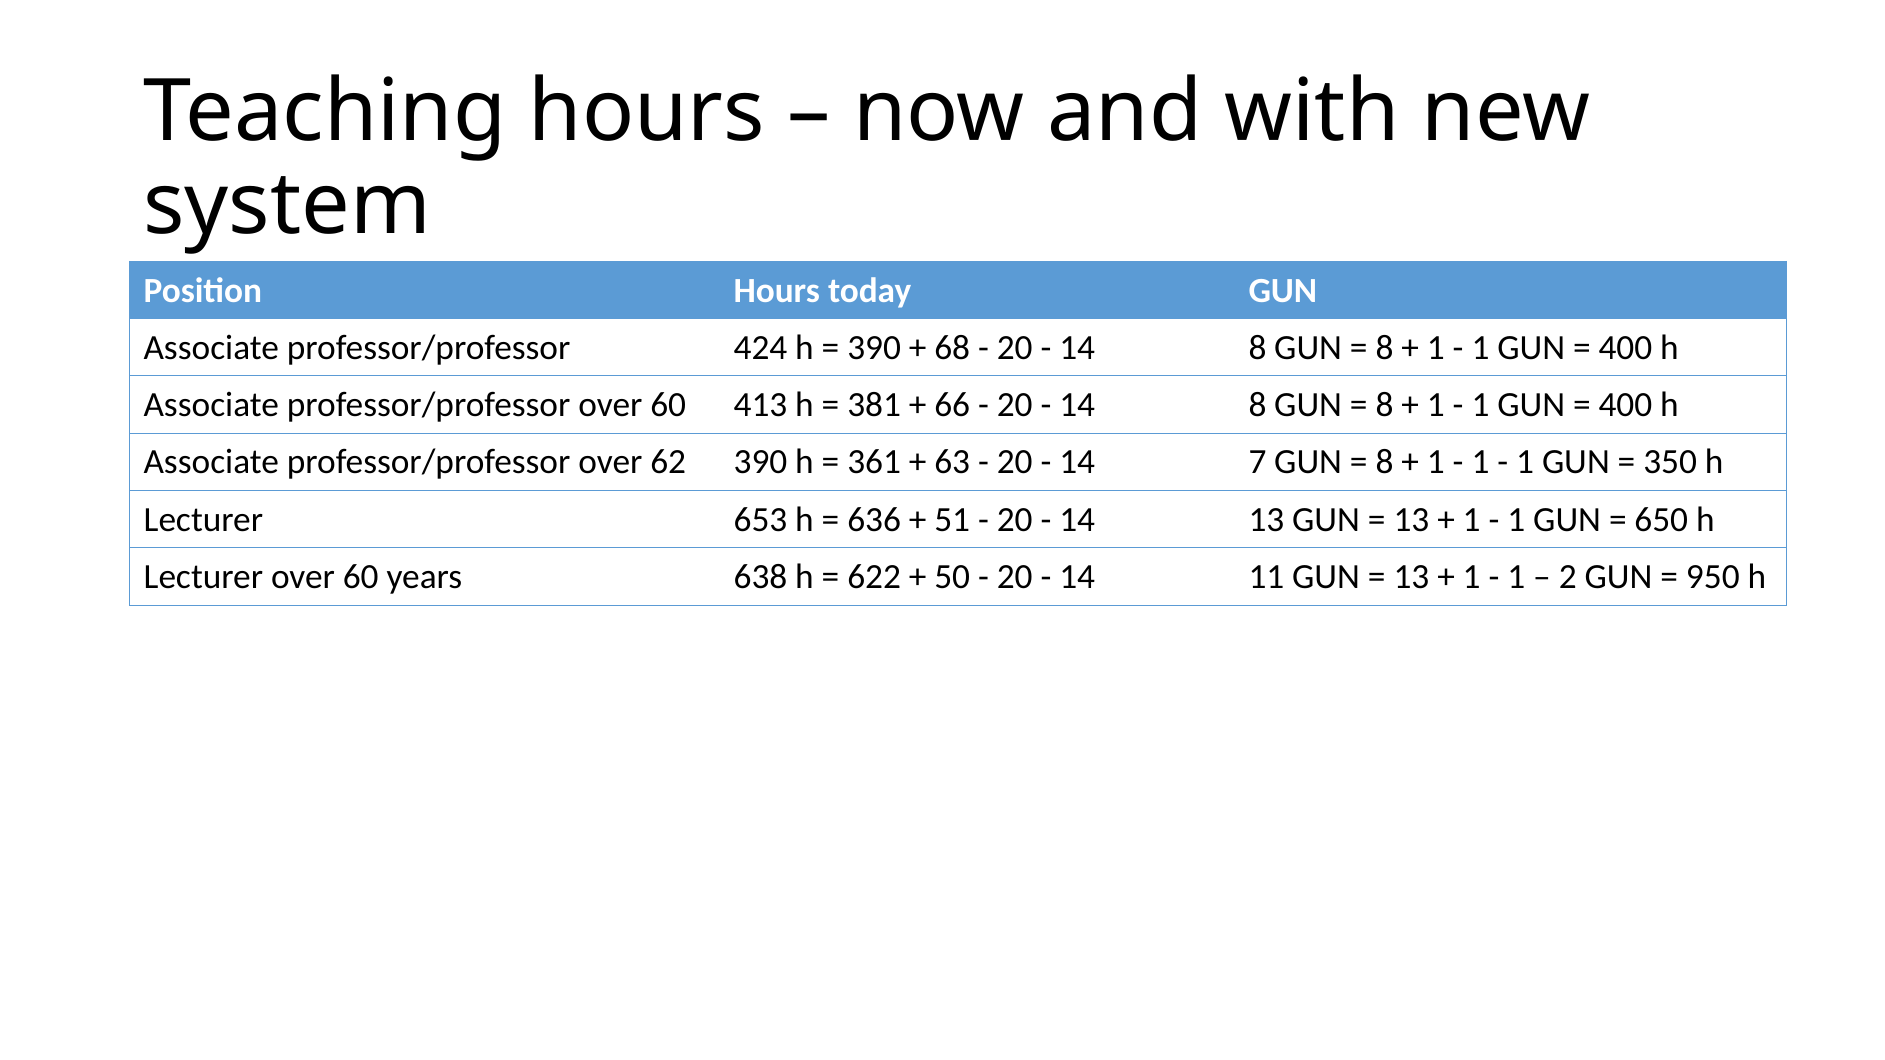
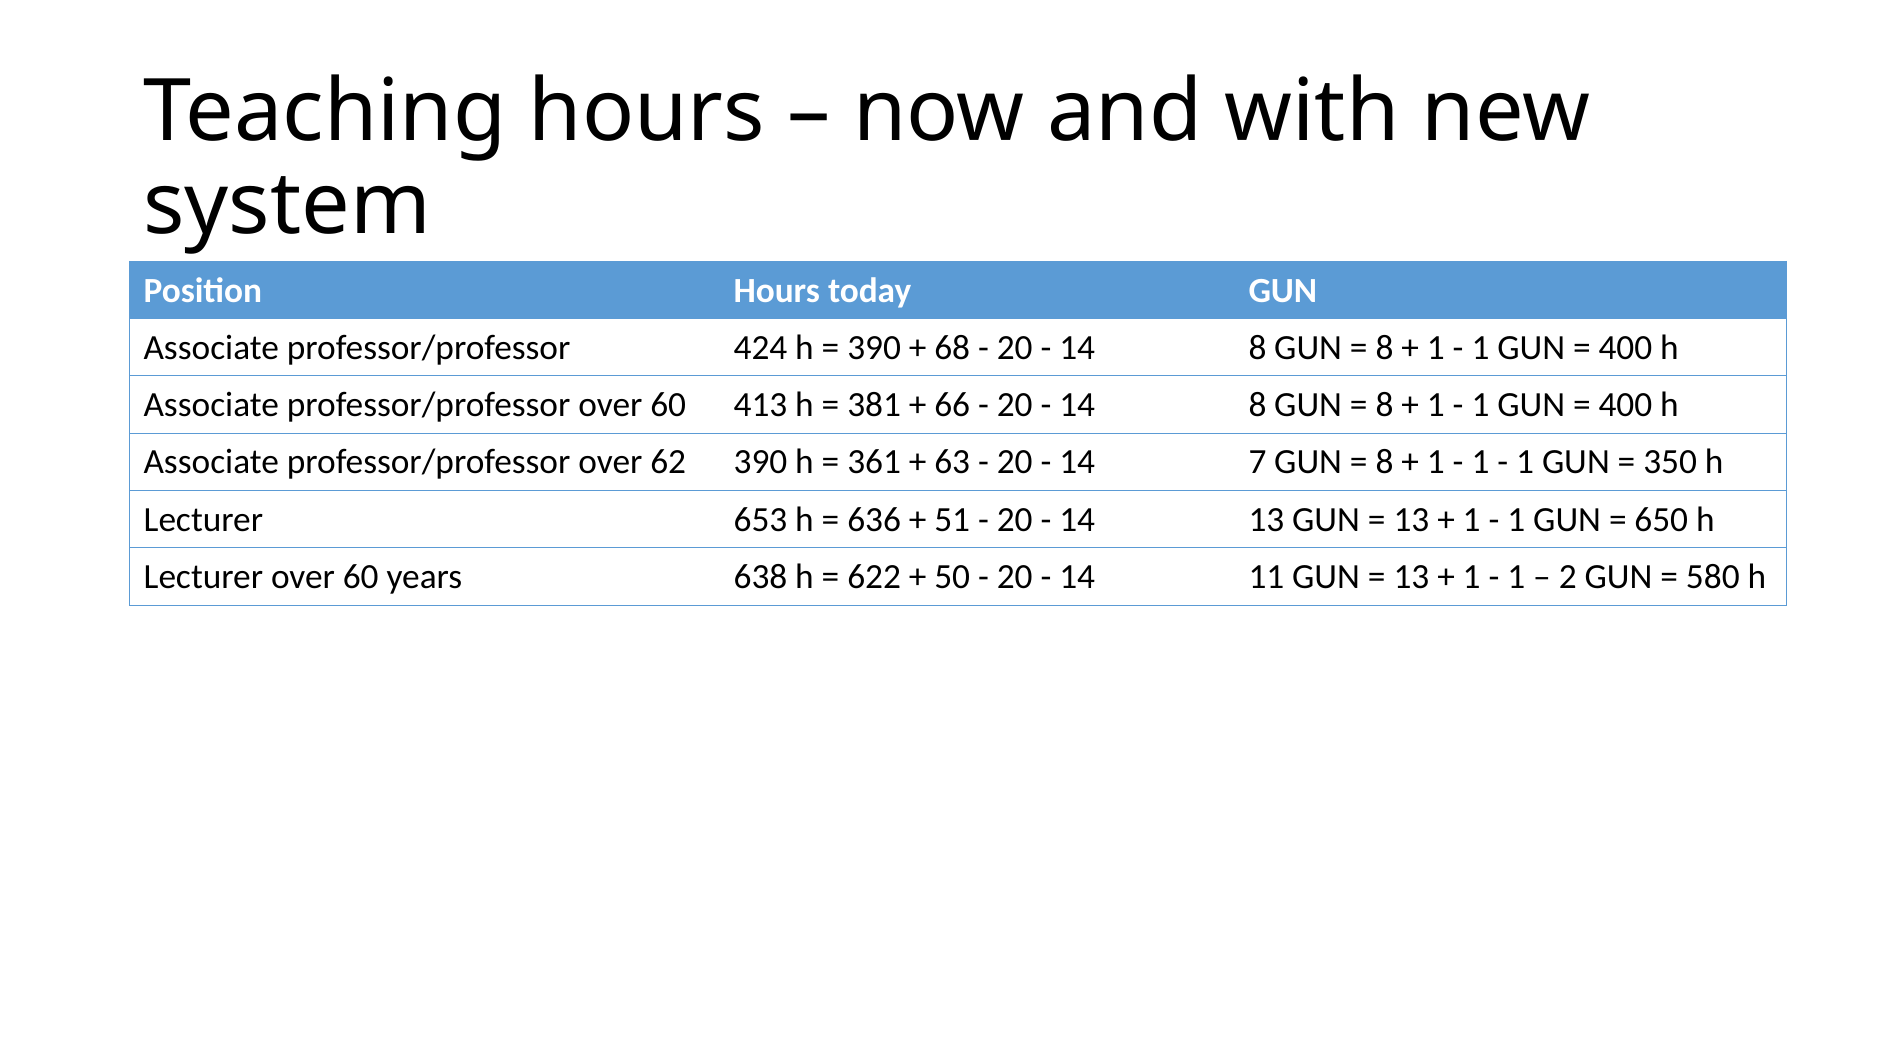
950: 950 -> 580 (1713, 577)
